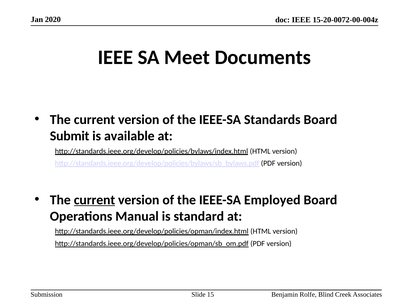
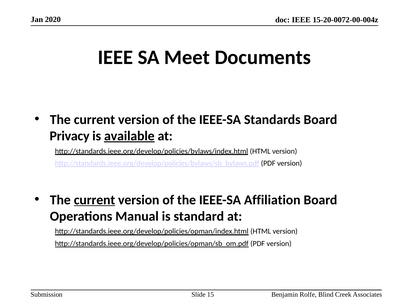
Submit: Submit -> Privacy (70, 136)
available underline: none -> present (129, 136)
Employed: Employed -> Affiliation (272, 200)
